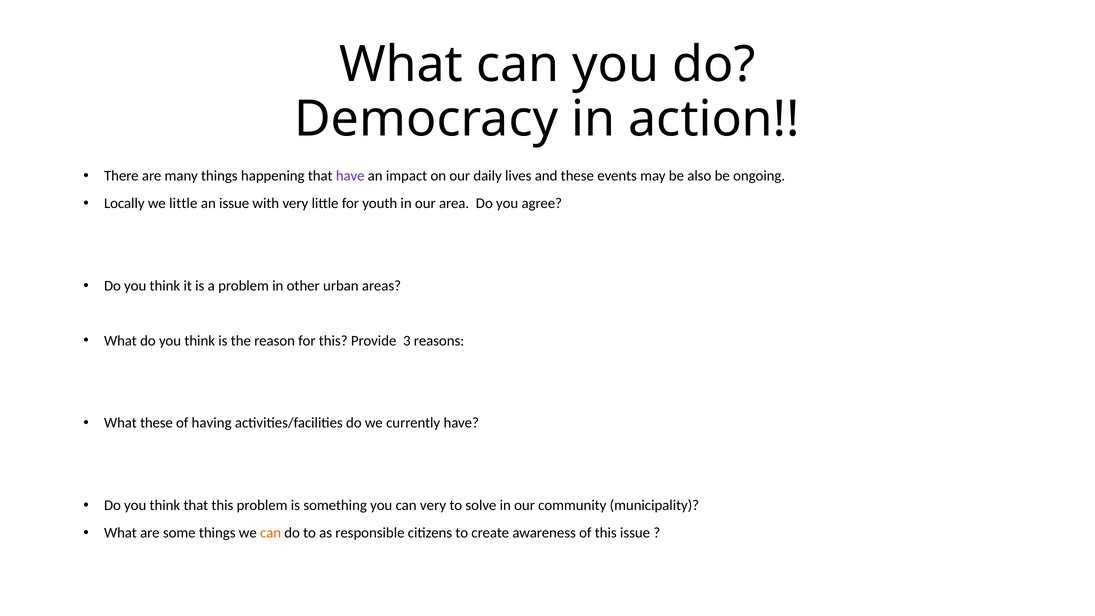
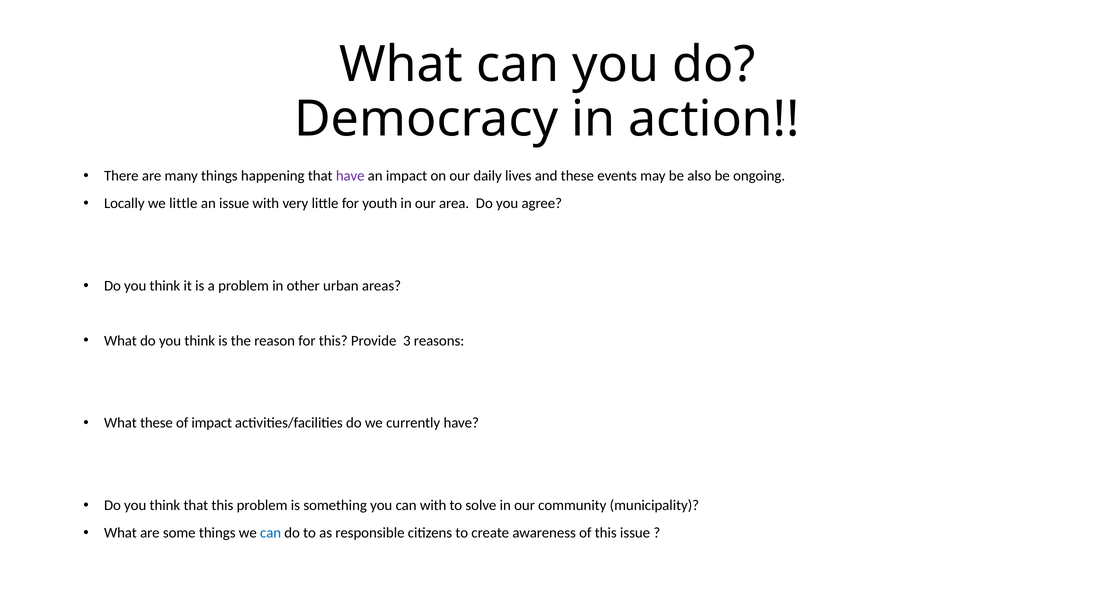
of having: having -> impact (212, 423)
can very: very -> with (433, 505)
can colour: orange -> blue (271, 533)
